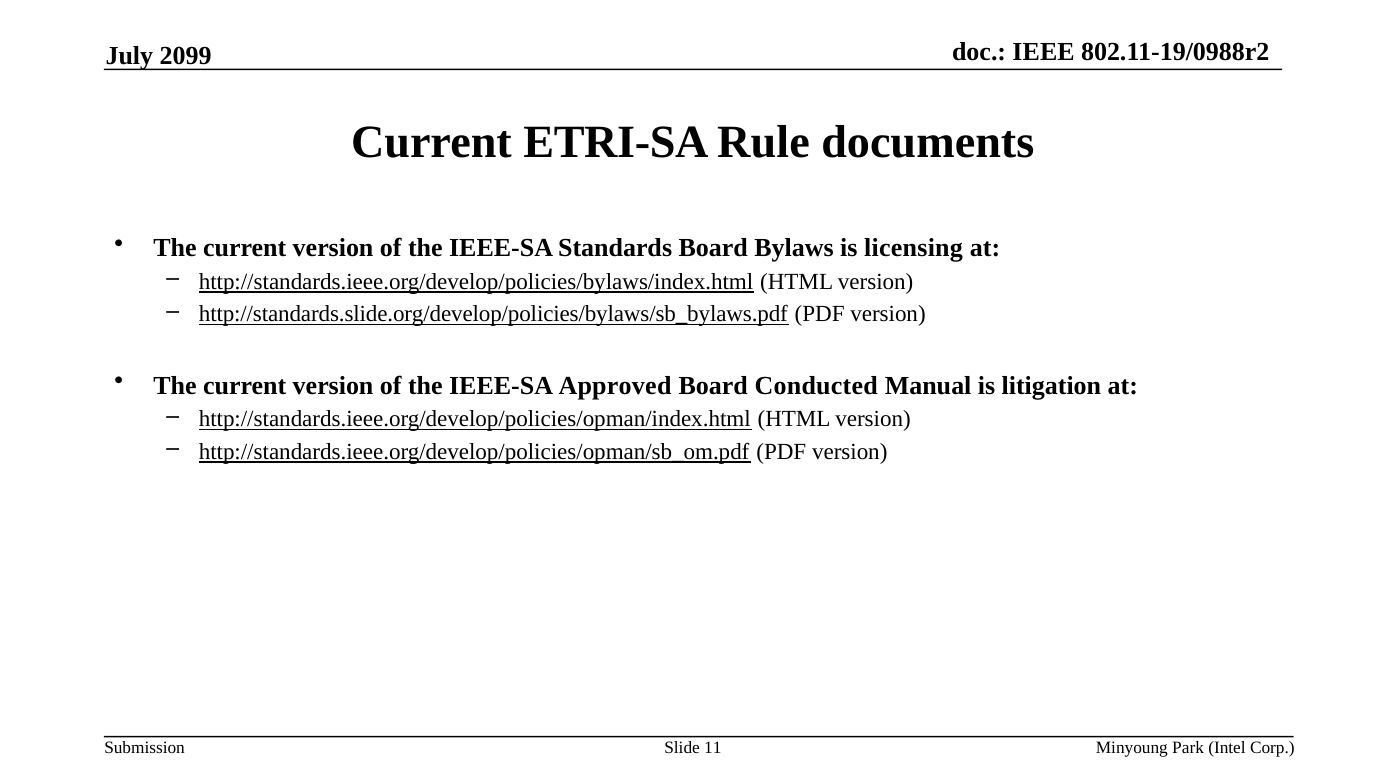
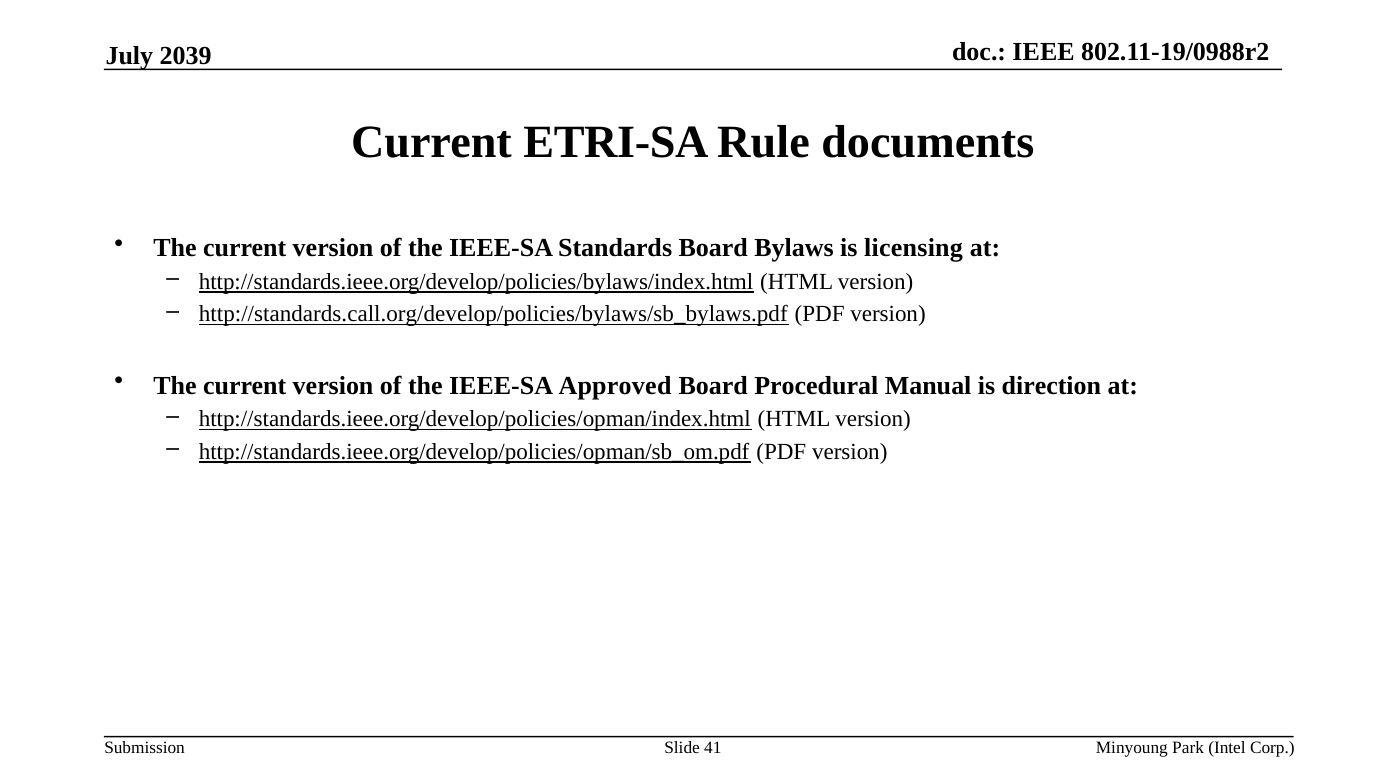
2099: 2099 -> 2039 (186, 55)
http://standards.slide.org/develop/policies/bylaws/sb_bylaws.pdf: http://standards.slide.org/develop/policies/bylaws/sb_bylaws.pdf -> http://standards.call.org/develop/policies/bylaws/sb_bylaws.pdf (493, 314)
Conducted: Conducted -> Procedural (816, 385)
litigation: litigation -> direction (1051, 385)
11: 11 -> 41 (713, 748)
